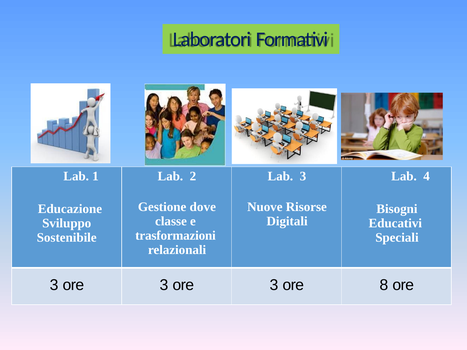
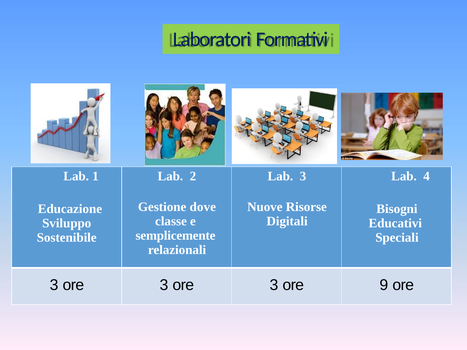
trasformazioni: trasformazioni -> semplicemente (176, 236)
8: 8 -> 9 (384, 285)
